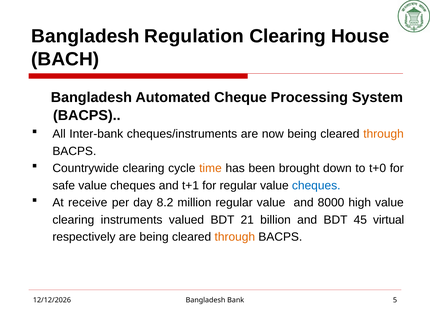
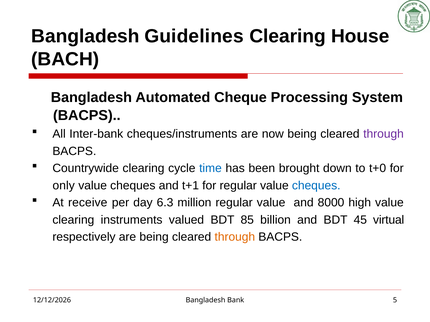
Regulation: Regulation -> Guidelines (194, 36)
through colour: orange -> purple (384, 134)
time colour: orange -> blue (210, 169)
safe: safe -> only (64, 186)
8.2: 8.2 -> 6.3 (165, 203)
21: 21 -> 85 (247, 220)
